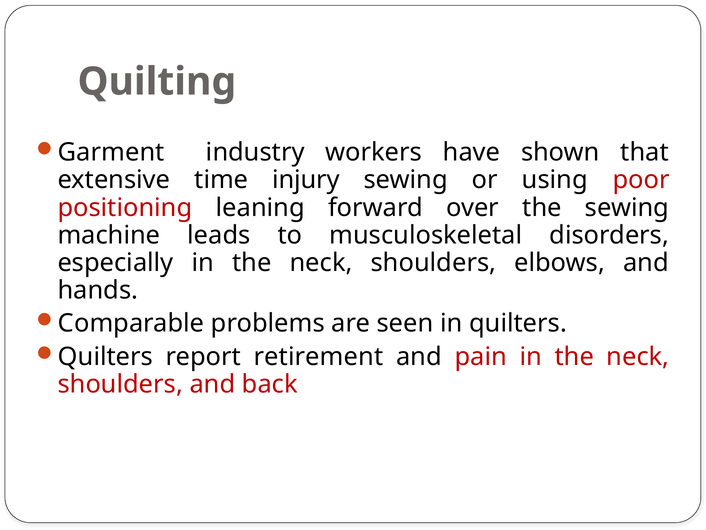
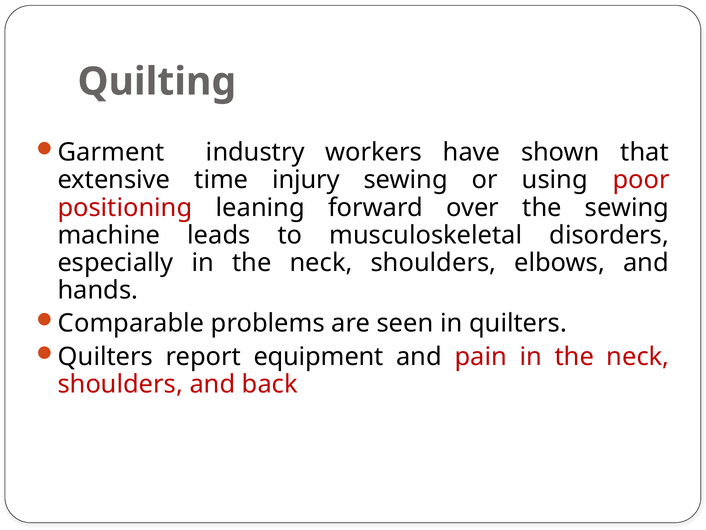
retirement: retirement -> equipment (319, 356)
